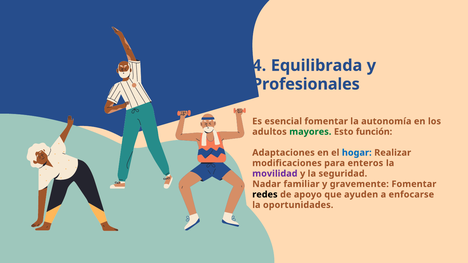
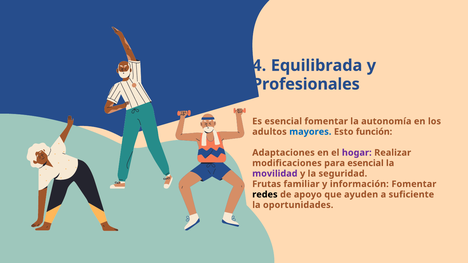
mayores colour: green -> blue (310, 132)
hogar colour: blue -> purple (357, 153)
para enteros: enteros -> esencial (365, 163)
Nadar: Nadar -> Frutas (267, 184)
gravemente: gravemente -> información (359, 184)
enfocarse: enfocarse -> suficiente (411, 195)
